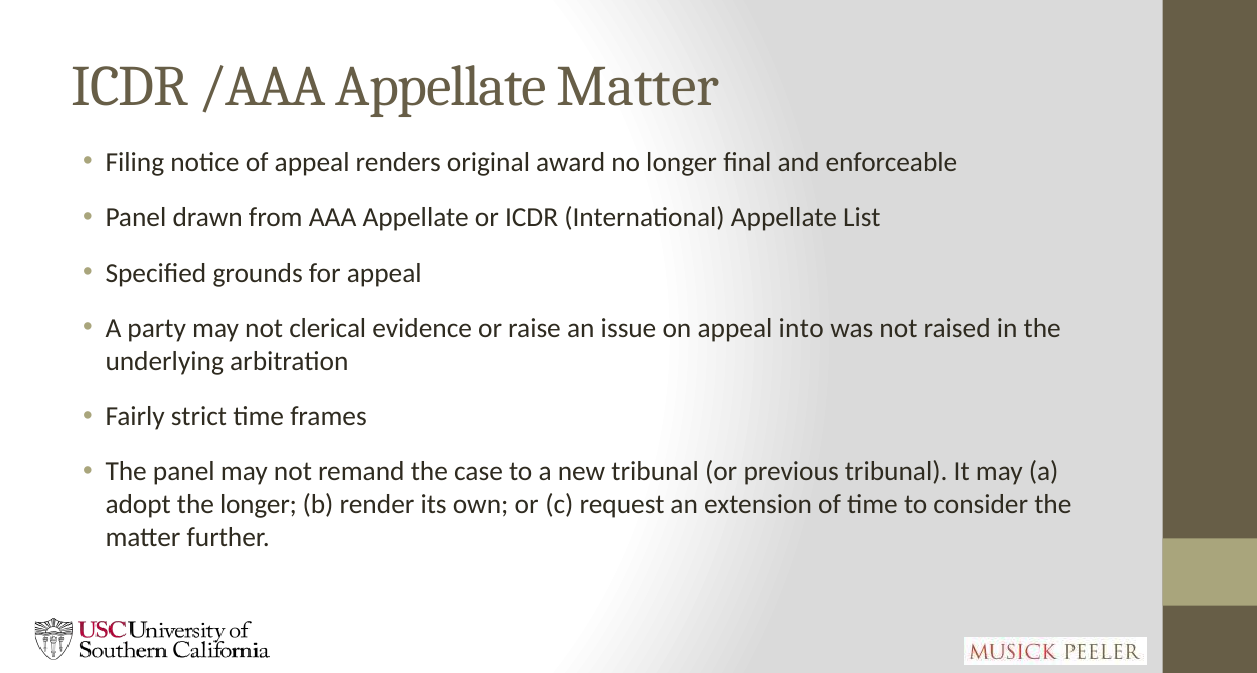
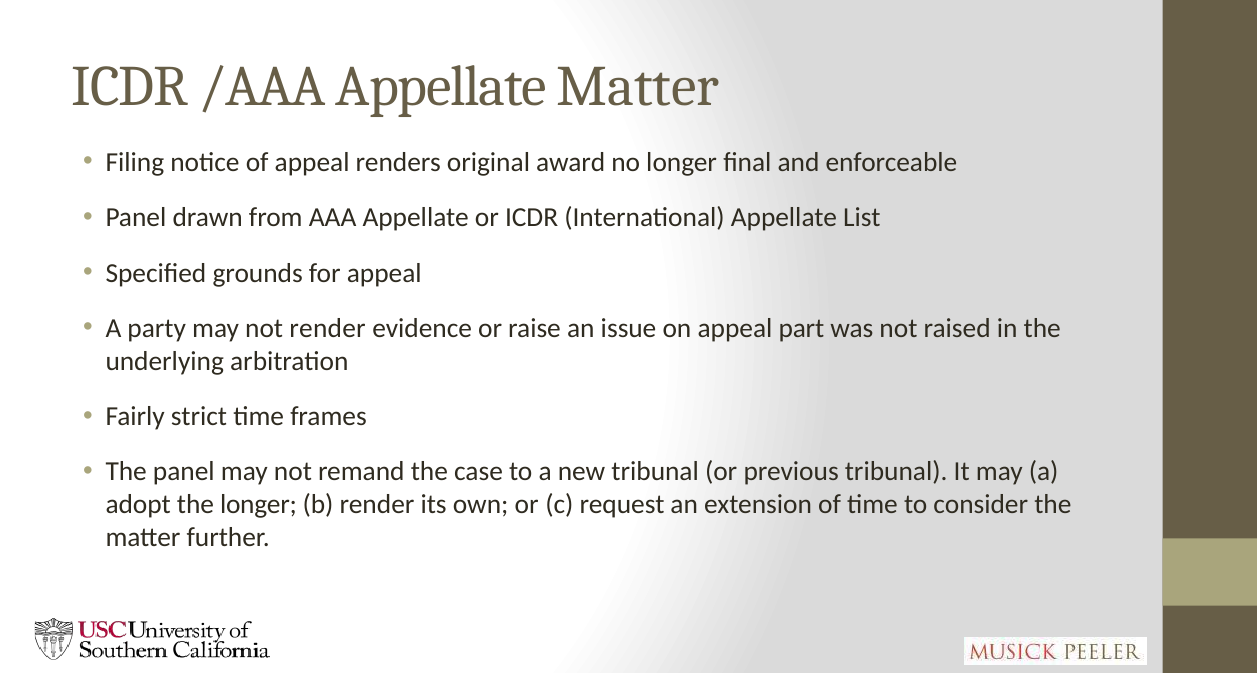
not clerical: clerical -> render (328, 328)
into: into -> part (801, 328)
